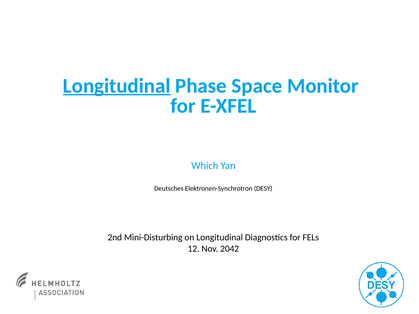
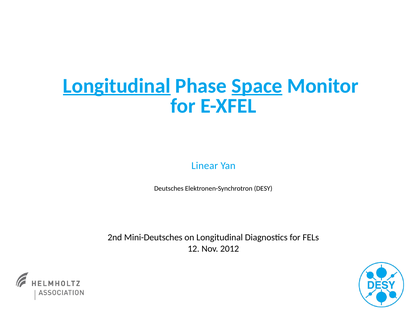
Space underline: none -> present (257, 86)
Which: Which -> Linear (205, 166)
Mini-Disturbing: Mini-Disturbing -> Mini-Deutsches (153, 238)
2042: 2042 -> 2012 (230, 249)
